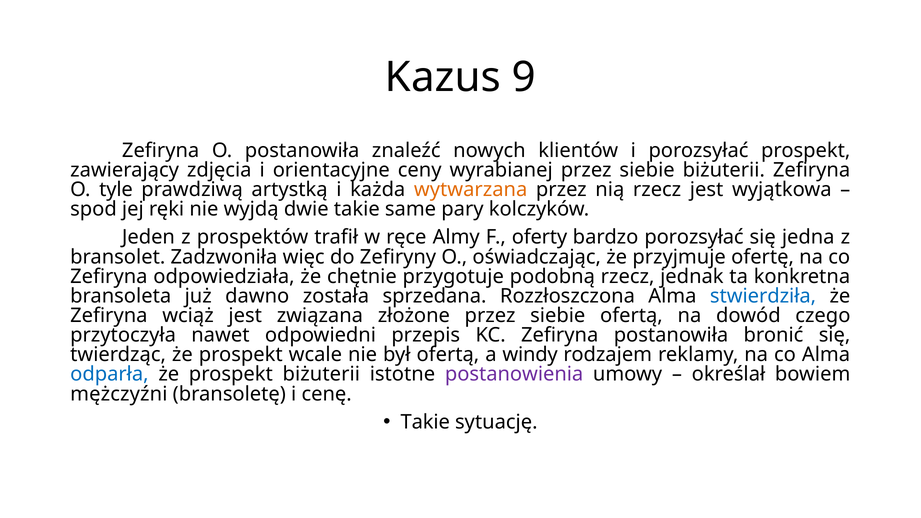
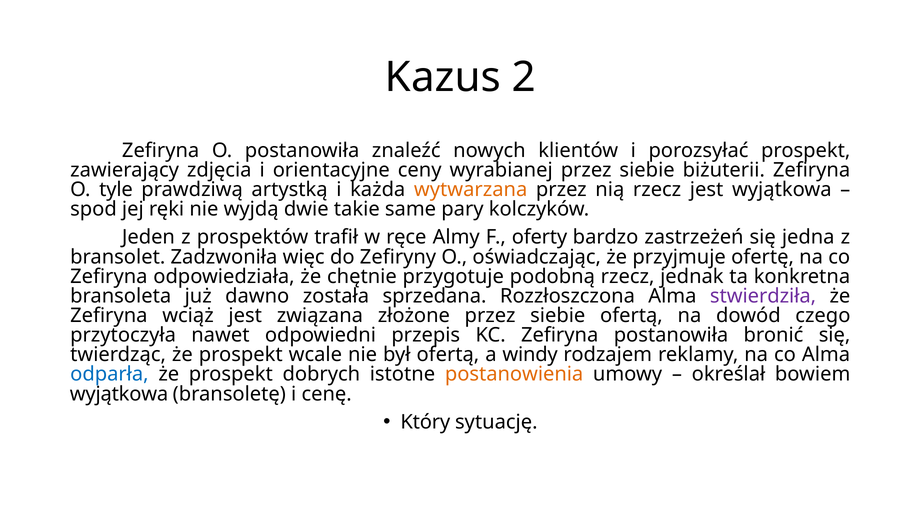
9: 9 -> 2 (524, 77)
bardzo porozsyłać: porozsyłać -> zastrzeżeń (694, 237)
stwierdziła colour: blue -> purple (763, 296)
prospekt biżuterii: biżuterii -> dobrych (321, 374)
postanowienia colour: purple -> orange (514, 374)
mężczyźni: mężczyźni -> wyjątkowa (119, 394)
Takie: Takie -> Który (425, 422)
